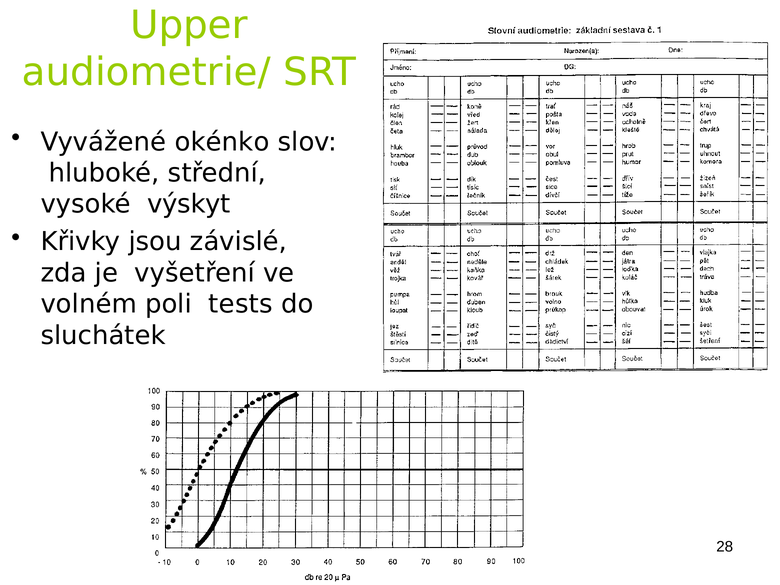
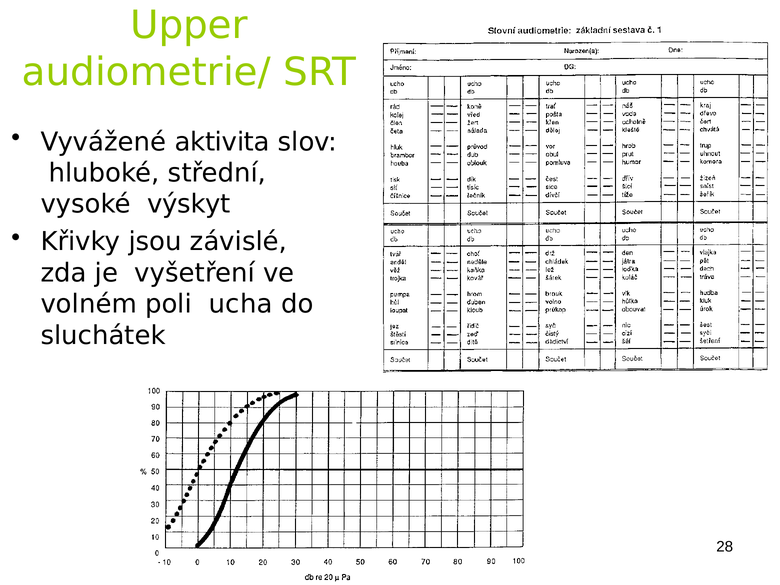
okénko: okénko -> aktivita (222, 142)
tests: tests -> ucha (241, 304)
